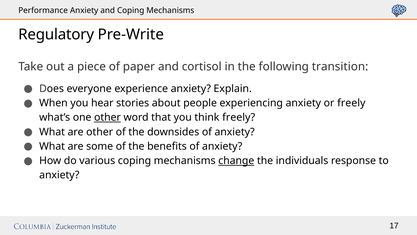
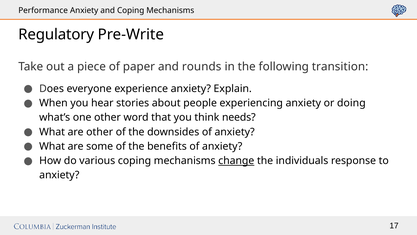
cortisol: cortisol -> rounds (202, 67)
or freely: freely -> doing (351, 103)
other underline: present -> none (107, 117)
think freely: freely -> needs (239, 117)
